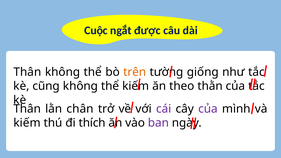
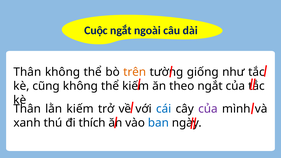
được: được -> ngoài (147, 30)
theo thằn: thằn -> ngắt (210, 86)
lằn chân: chân -> kiếm (80, 109)
cái colour: purple -> blue (164, 109)
kiếm: kiếm -> xanh (27, 123)
ban colour: purple -> blue (158, 123)
